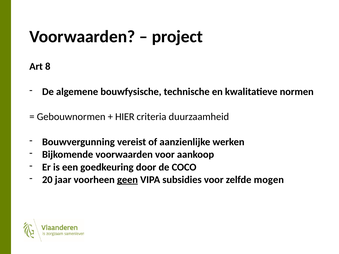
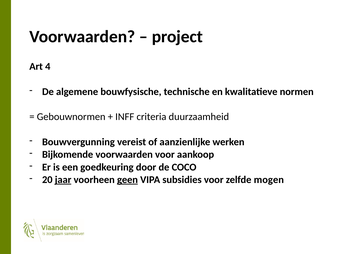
8: 8 -> 4 (48, 67)
HIER: HIER -> INFF (125, 117)
jaar underline: none -> present (63, 180)
